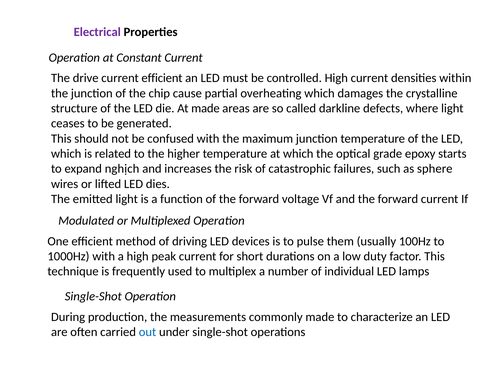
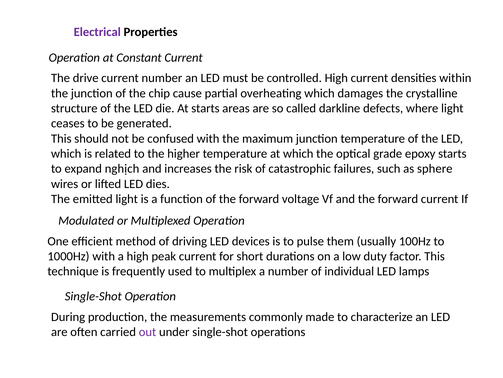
current efficient: efficient -> number (162, 78)
At made: made -> starts (205, 108)
out colour: blue -> purple (148, 331)
